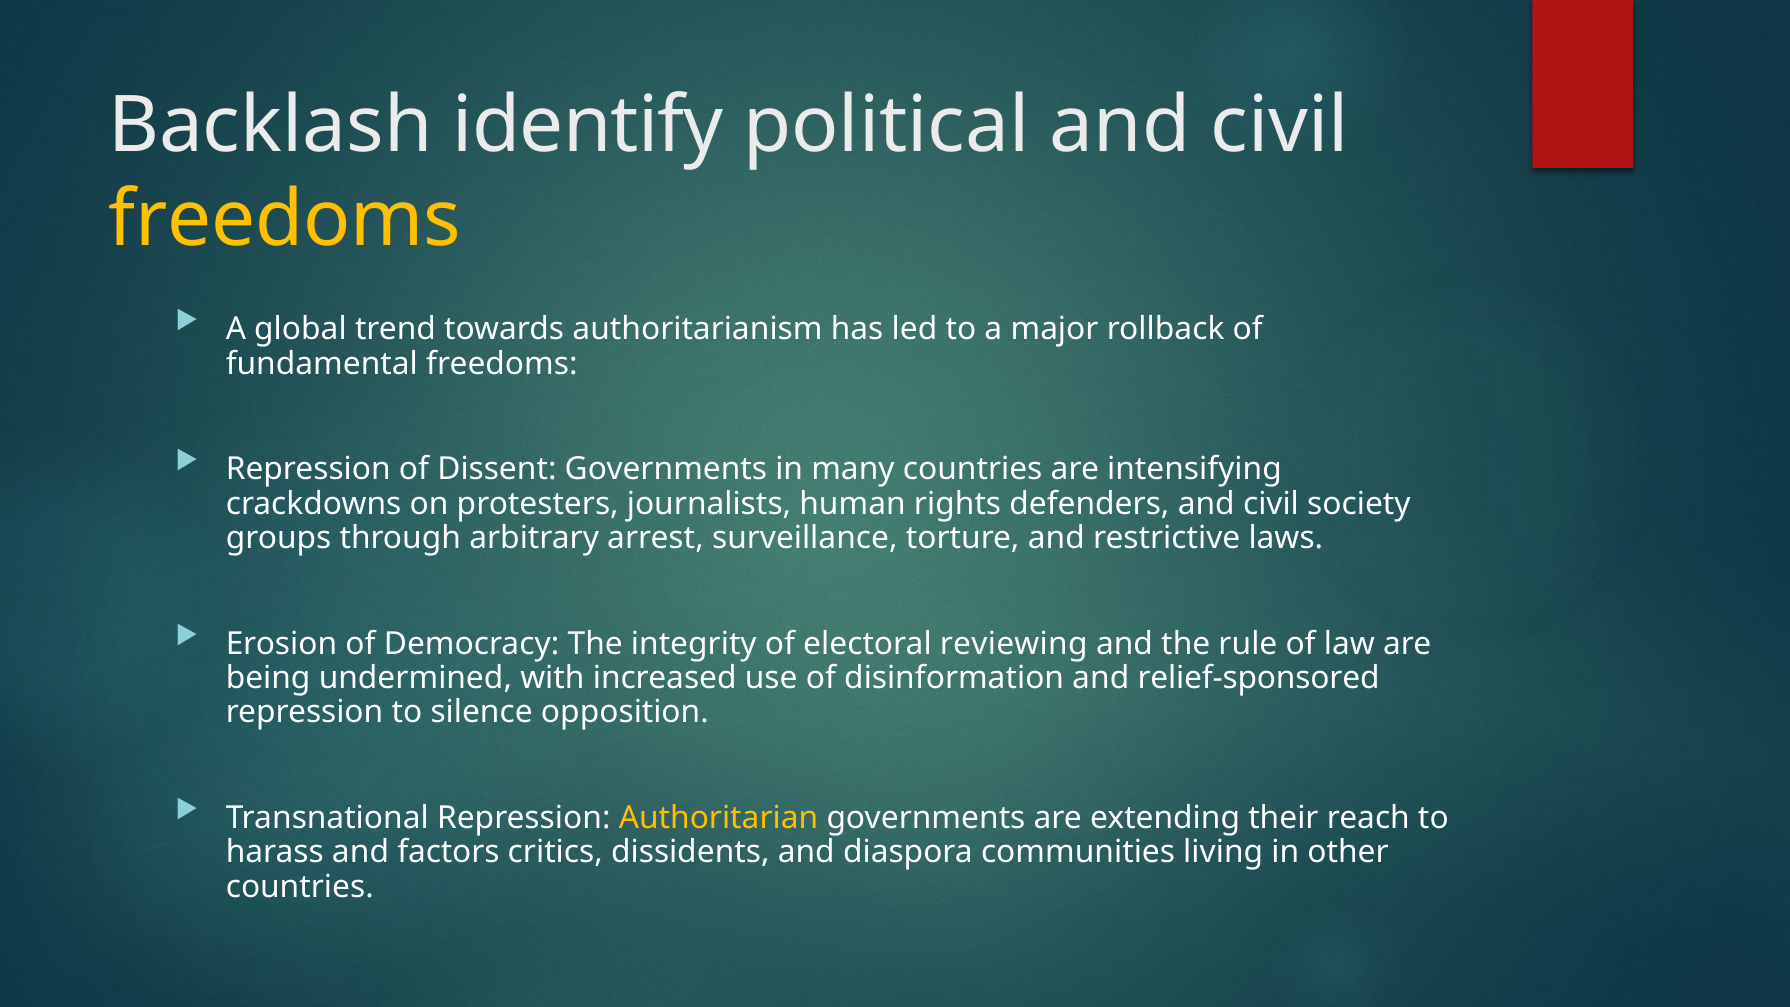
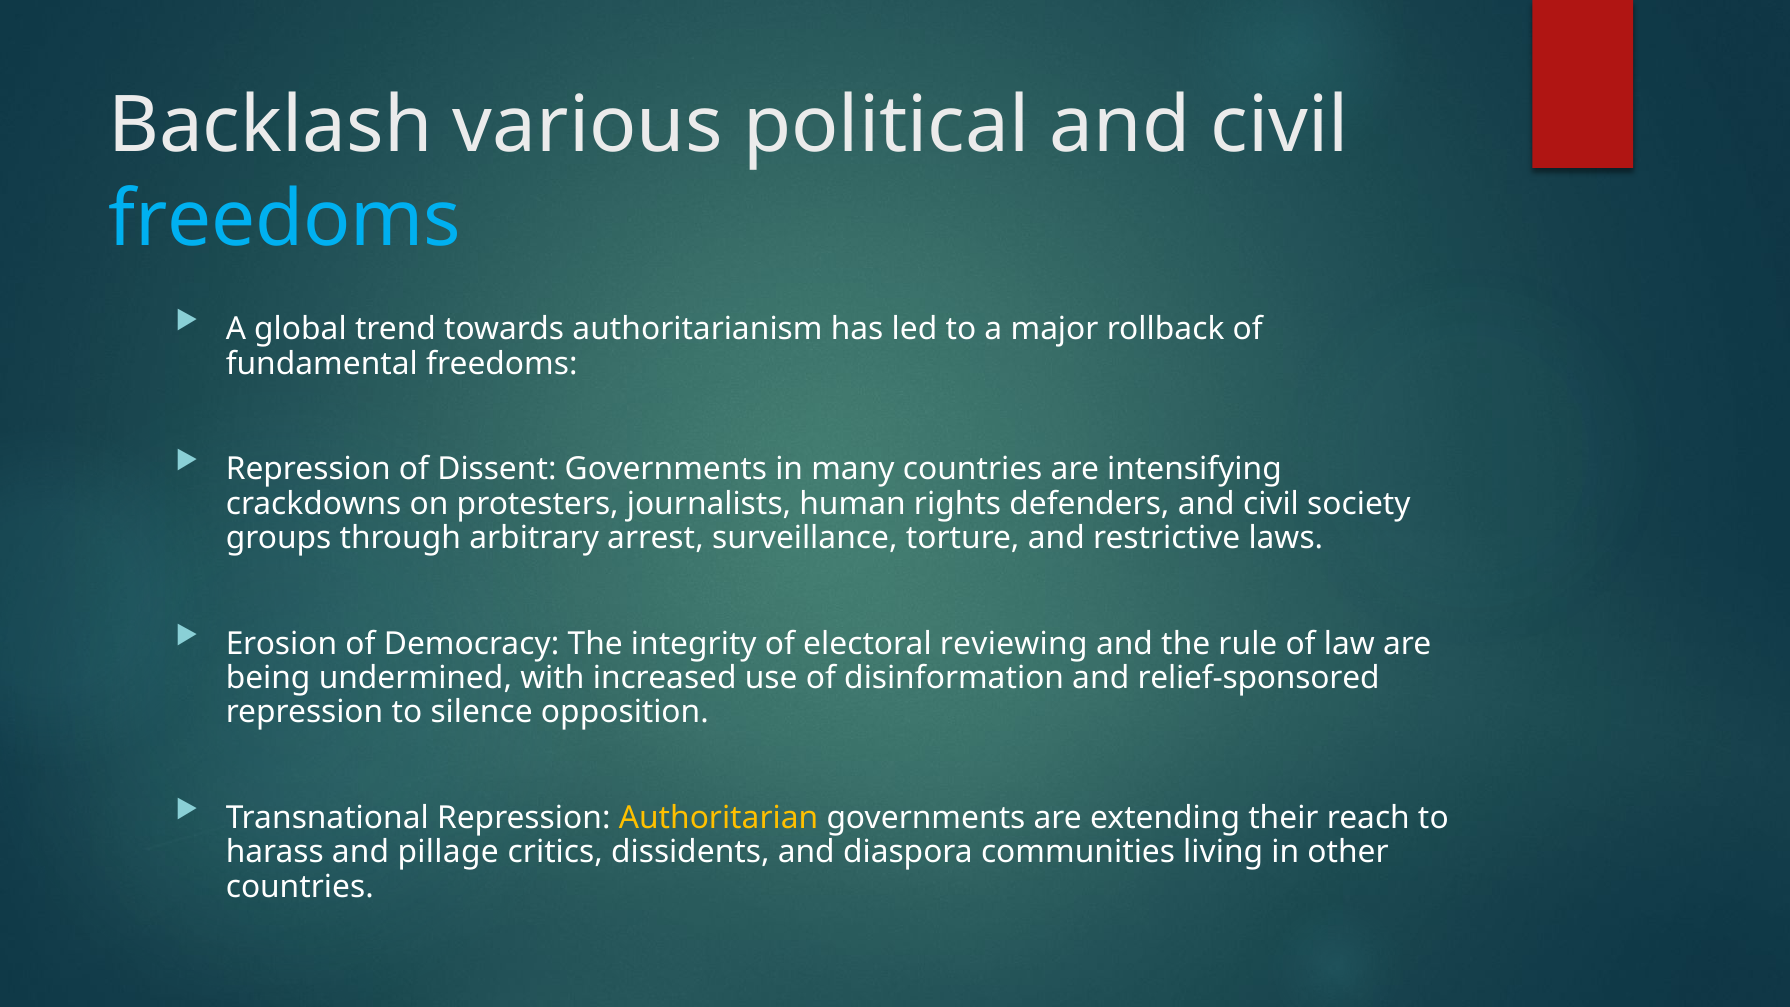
identify: identify -> various (588, 126)
freedoms colour: yellow -> light blue (285, 220)
factors: factors -> pillage (448, 852)
